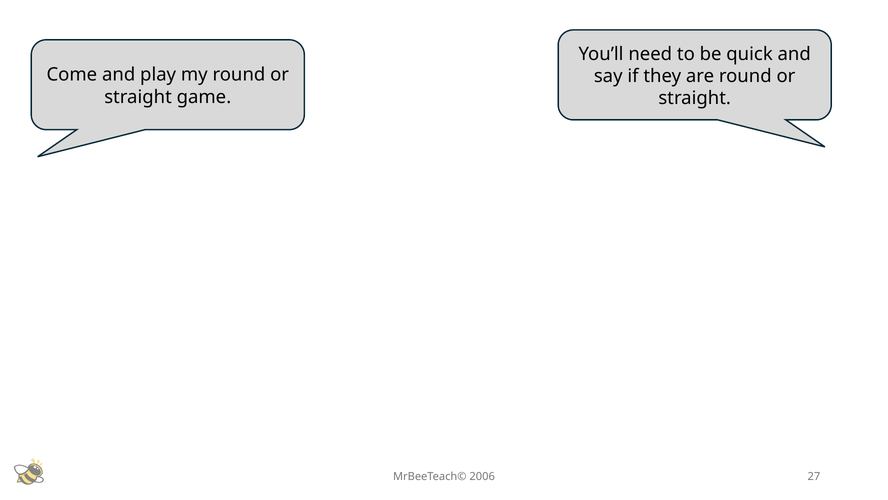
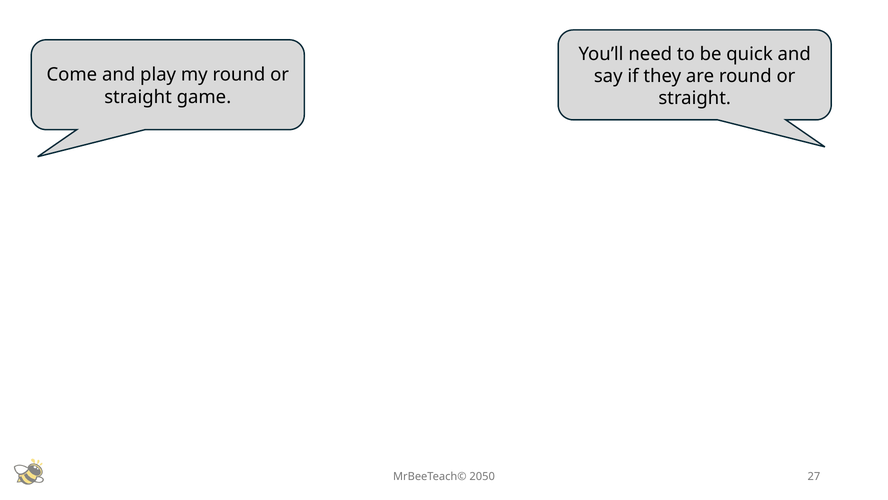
2006: 2006 -> 2050 (482, 476)
